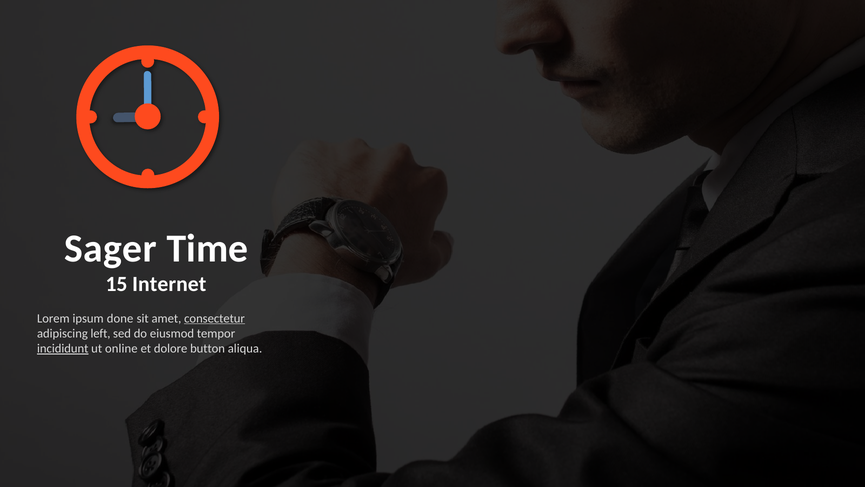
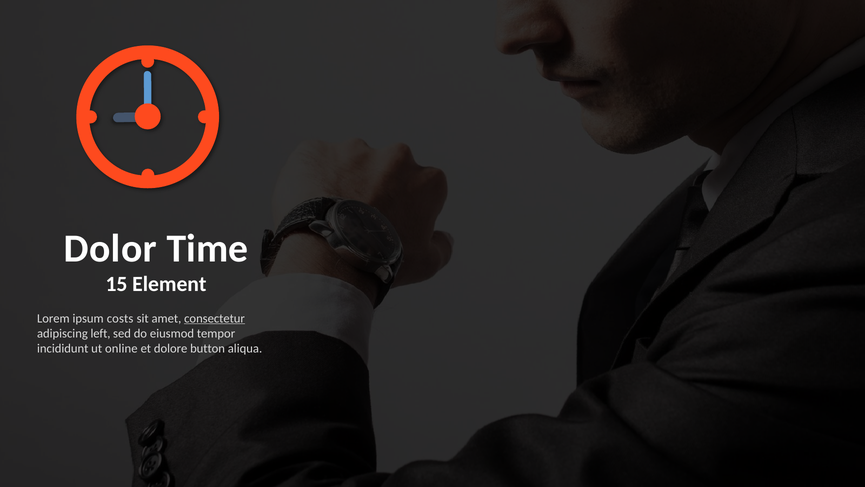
Sager: Sager -> Dolor (110, 248)
Internet: Internet -> Element (169, 284)
done: done -> costs (120, 318)
incididunt underline: present -> none (63, 348)
